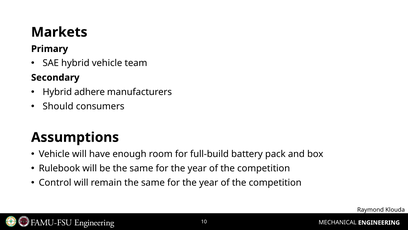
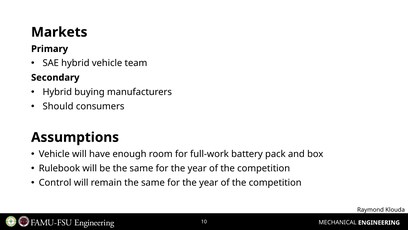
adhere: adhere -> buying (90, 92)
full-build: full-build -> full-work (209, 154)
